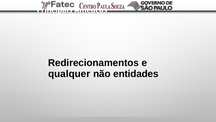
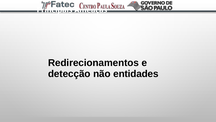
qualquer: qualquer -> detecção (69, 74)
